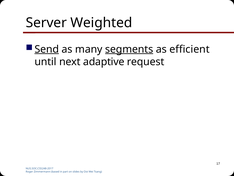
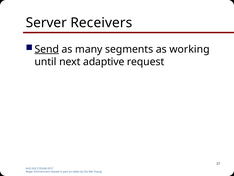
Weighted: Weighted -> Receivers (101, 23)
segments underline: present -> none (129, 49)
efficient: efficient -> working (190, 49)
